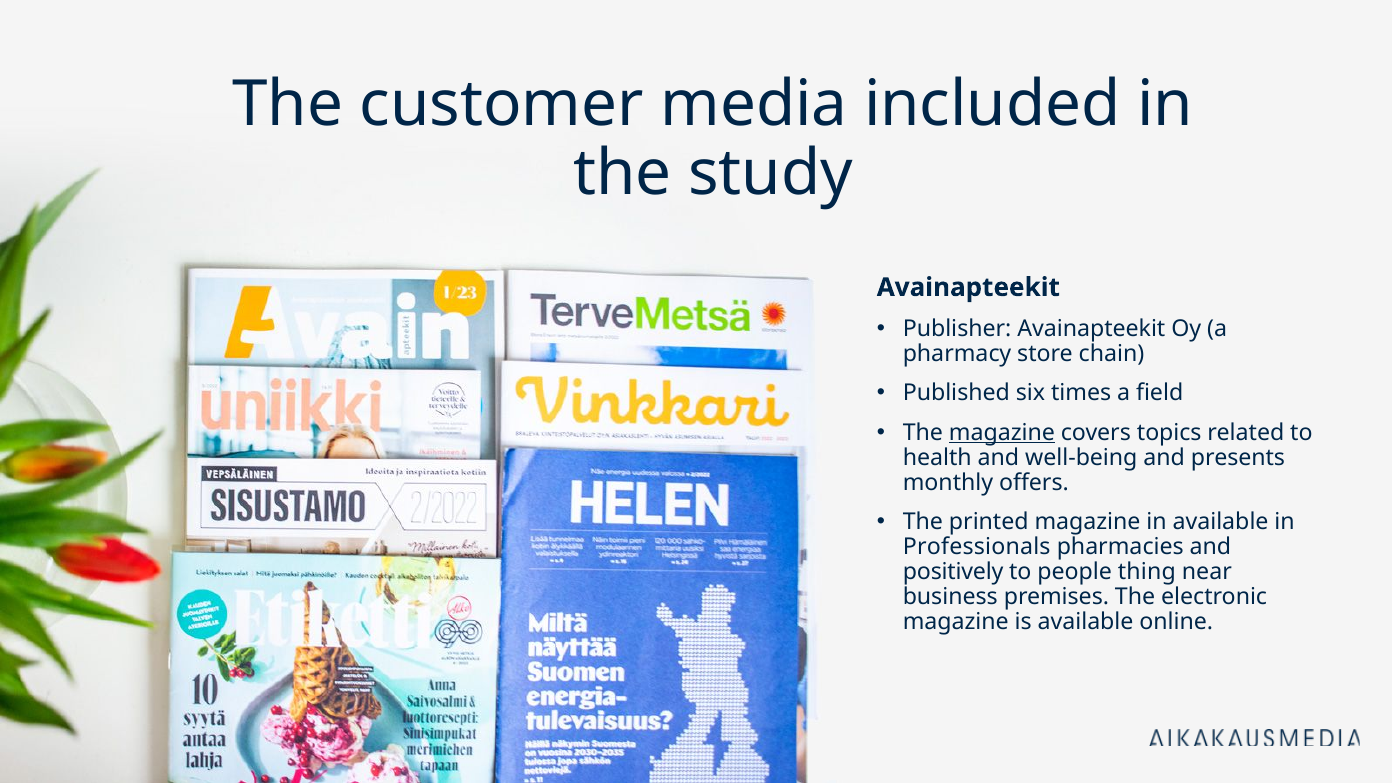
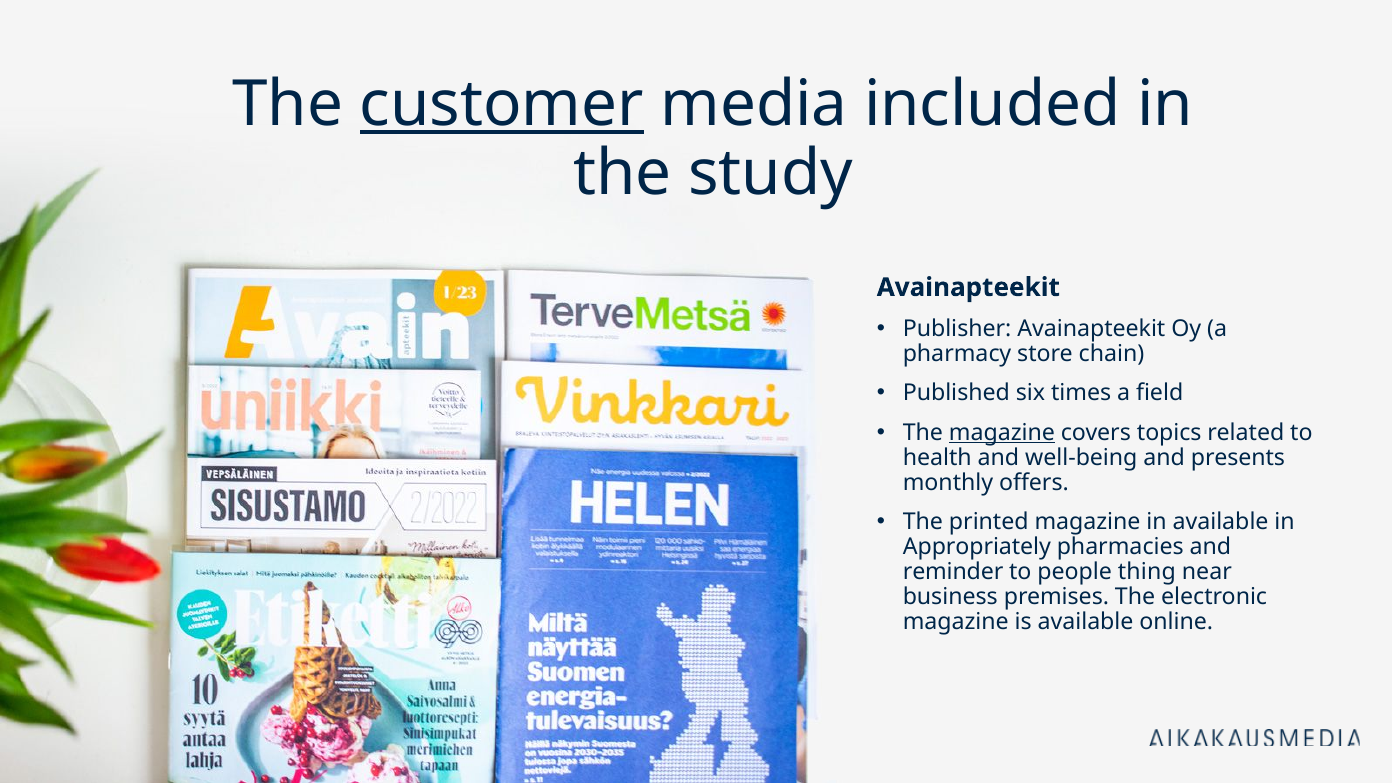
customer underline: none -> present (502, 105)
Professionals: Professionals -> Appropriately (977, 547)
positively: positively -> reminder (953, 572)
